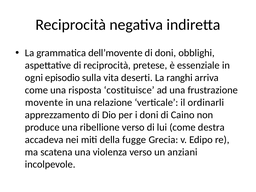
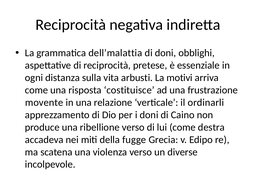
dell’movente: dell’movente -> dell’malattia (115, 53)
episodio: episodio -> distanza (63, 78)
deserti: deserti -> arbusti (137, 78)
ranghi: ranghi -> motivi (180, 78)
anziani: anziani -> diverse (183, 152)
